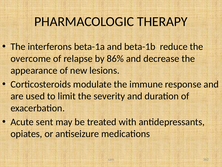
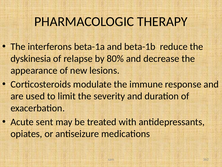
overcome: overcome -> dyskinesia (31, 58)
86%: 86% -> 80% (115, 58)
